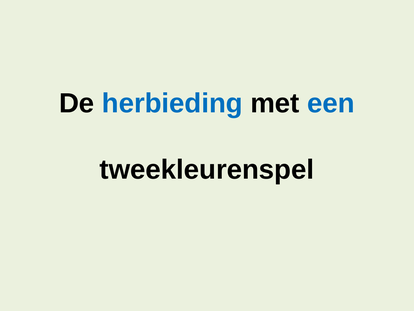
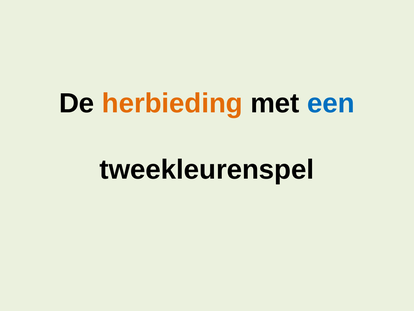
herbieding colour: blue -> orange (172, 103)
